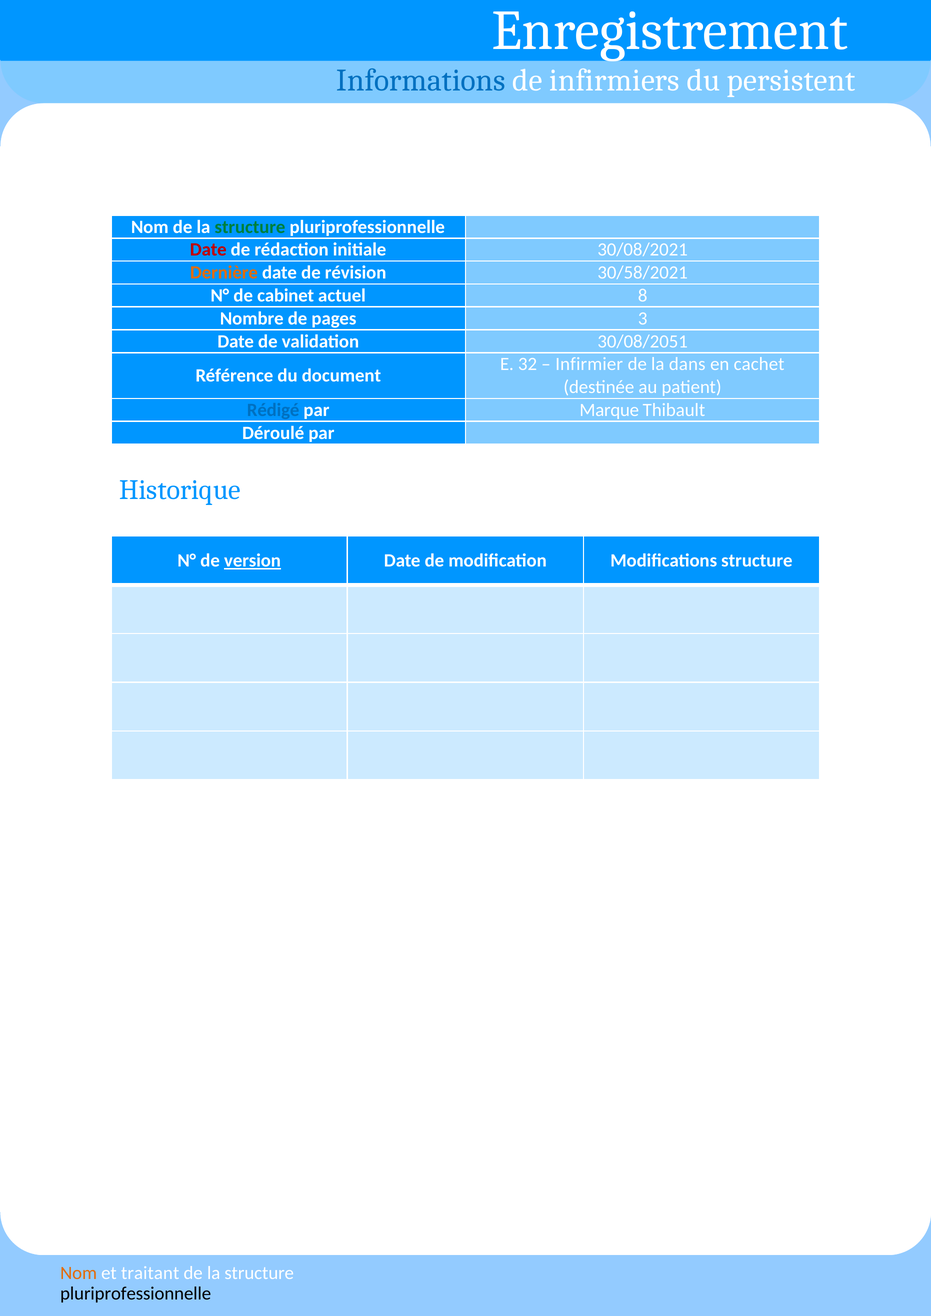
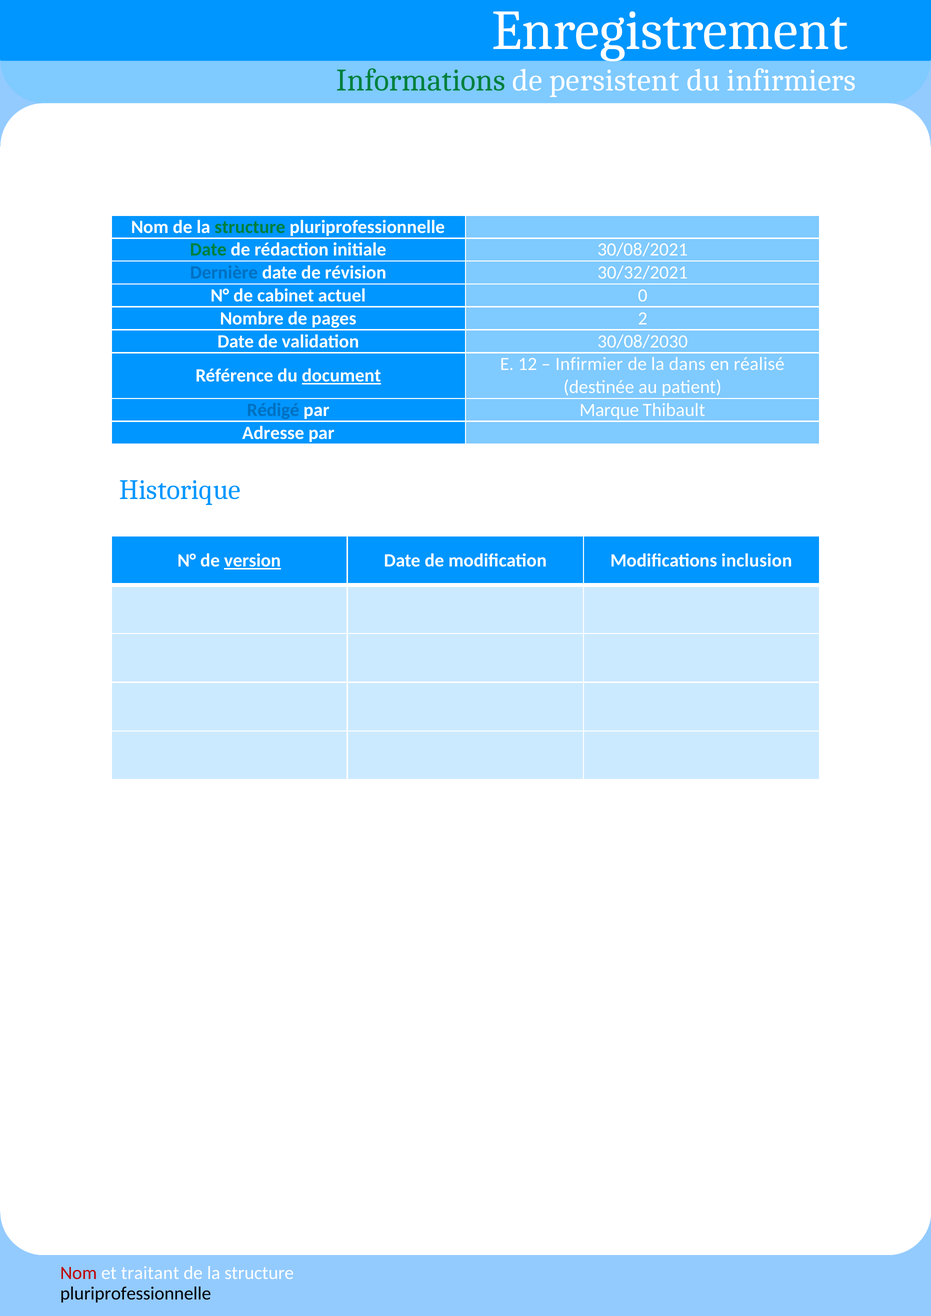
Informations colour: blue -> green (421, 81)
infirmiers: infirmiers -> persistent (614, 81)
persistent: persistent -> infirmiers (791, 81)
Date colour: red -> green (208, 250)
Dernière colour: orange -> blue (224, 273)
30/58/2021: 30/58/2021 -> 30/32/2021 (643, 273)
8: 8 -> 0 (643, 296)
3: 3 -> 2 (643, 319)
30/08/2051: 30/08/2051 -> 30/08/2030 (643, 342)
32: 32 -> 12 (528, 365)
cachet: cachet -> réalisé (759, 365)
document underline: none -> present (341, 376)
Déroulé: Déroulé -> Adresse (273, 433)
Modifications structure: structure -> inclusion (757, 561)
Nom colour: orange -> red (79, 1274)
